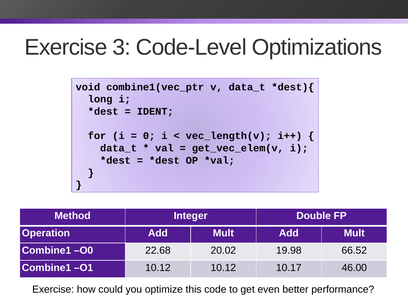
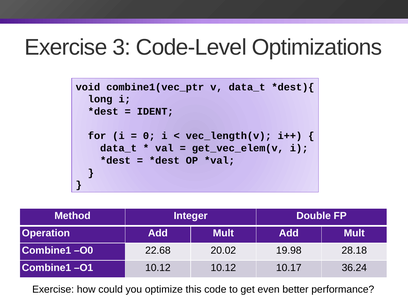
66.52: 66.52 -> 28.18 (354, 250)
46.00: 46.00 -> 36.24 (354, 268)
